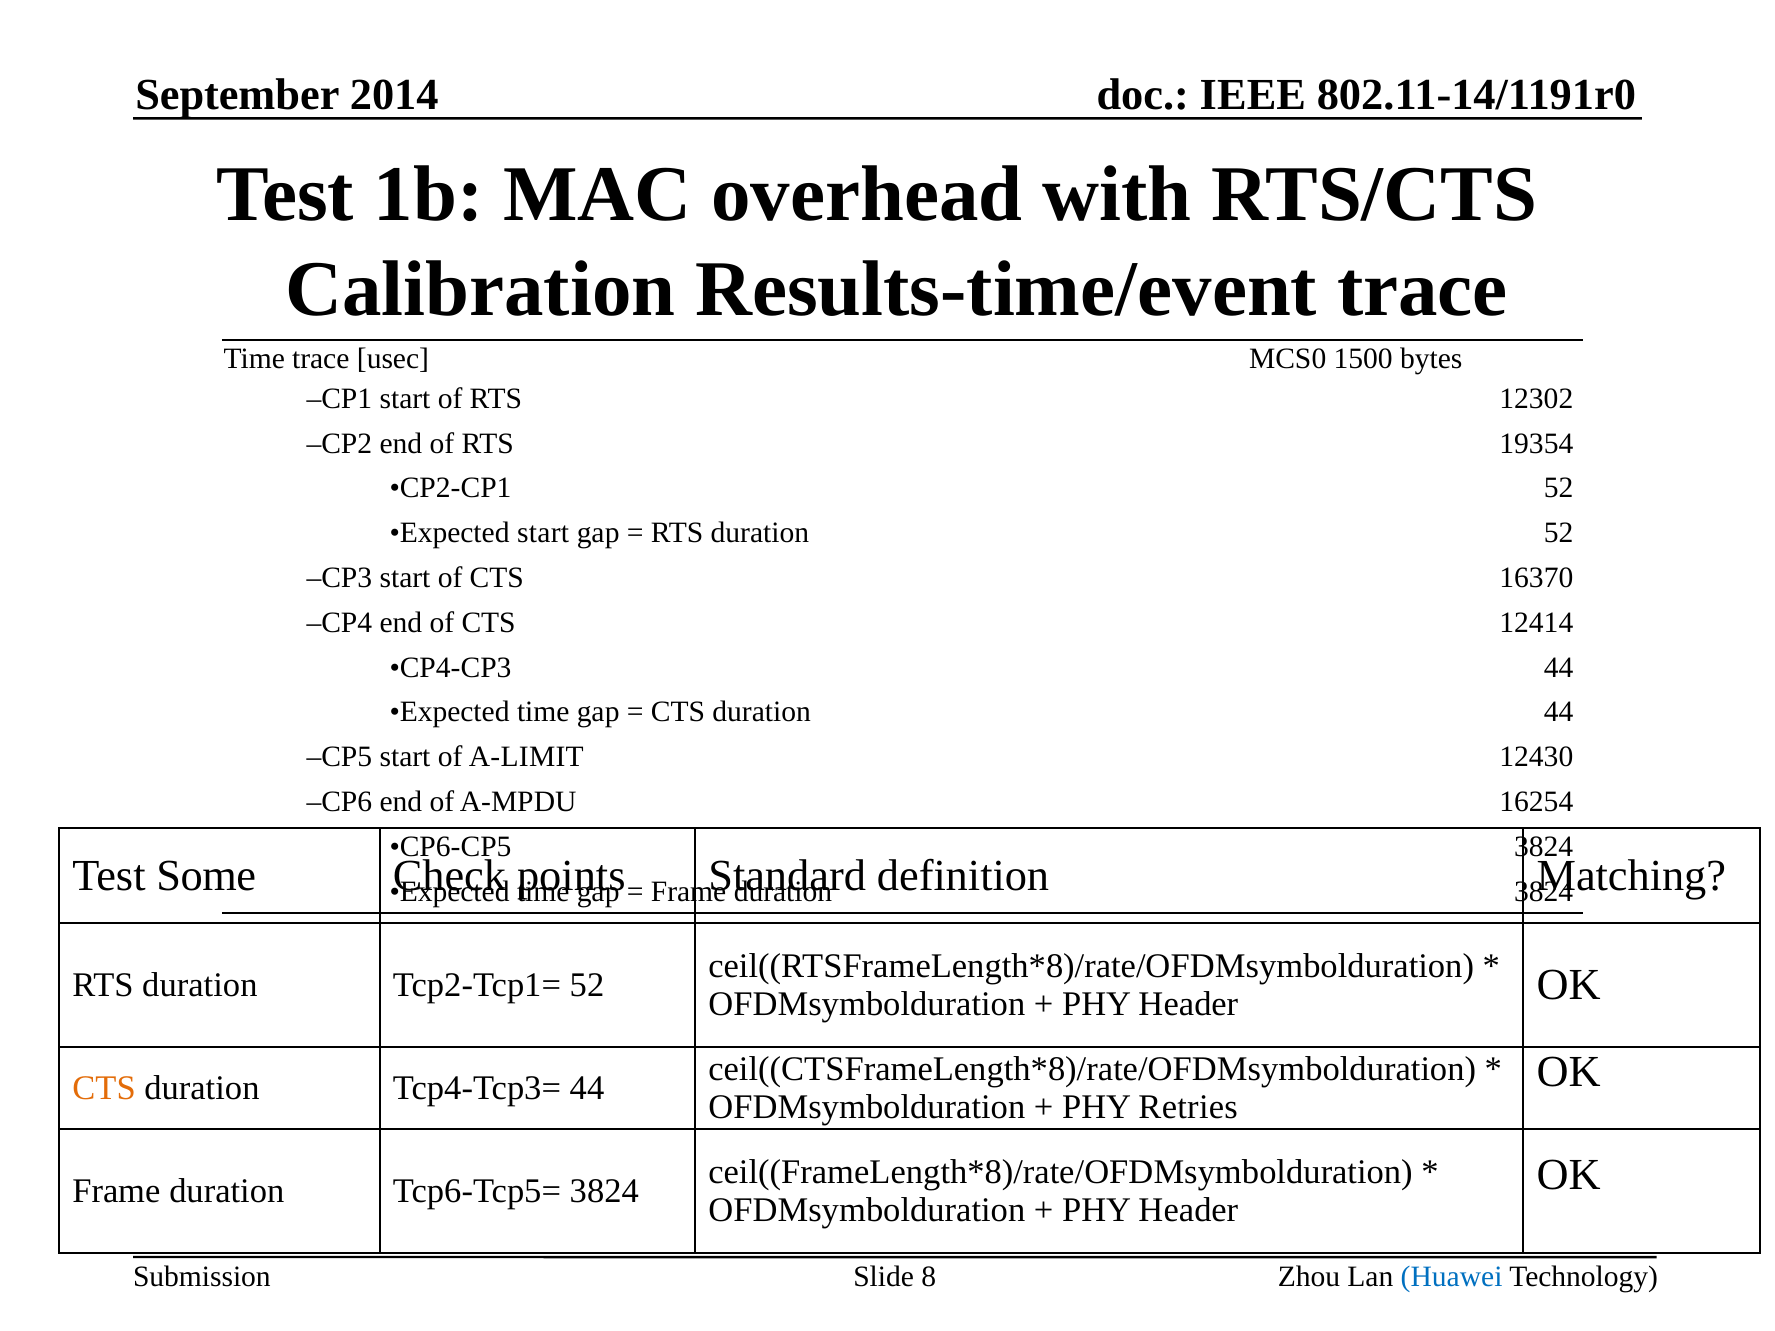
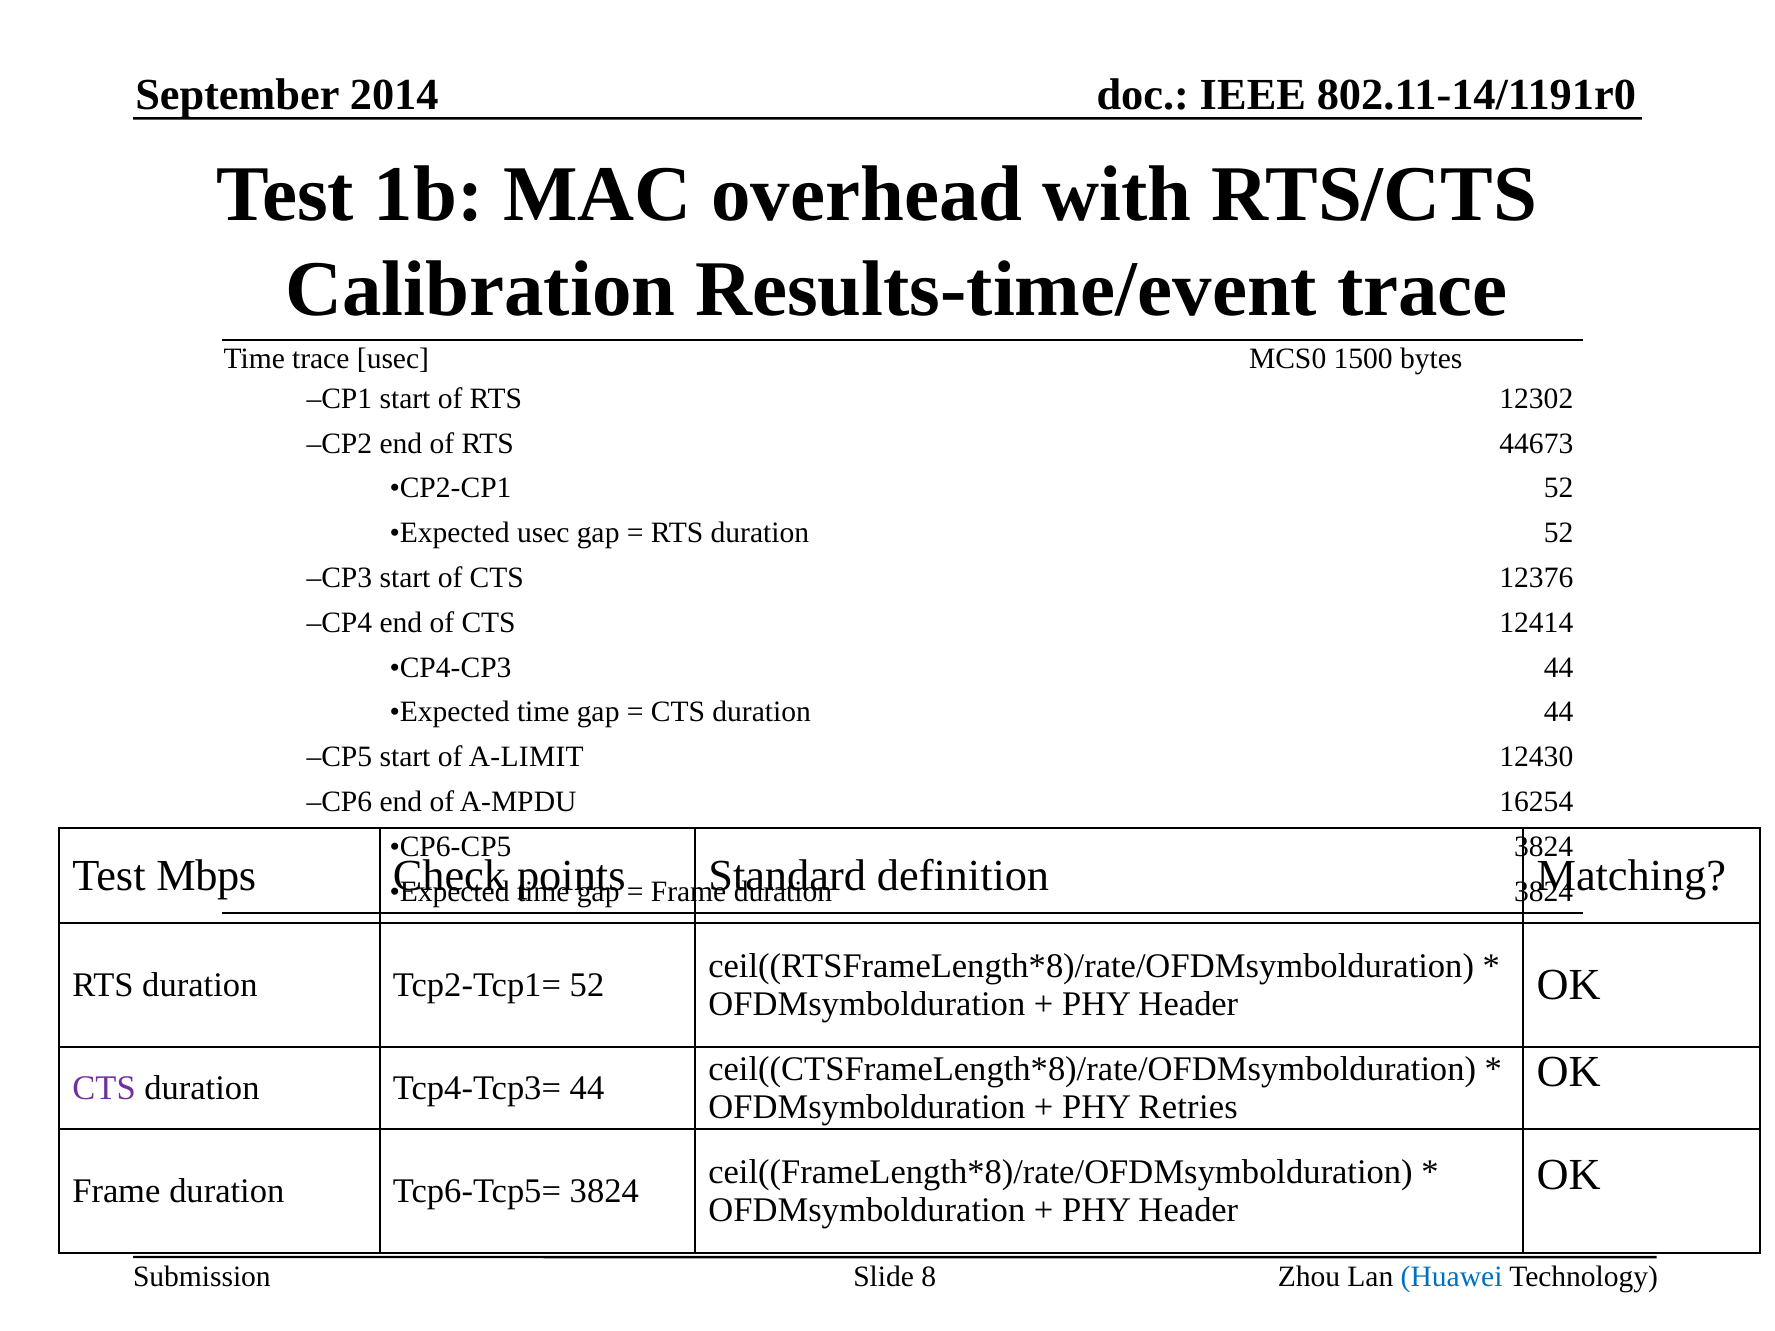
19354: 19354 -> 44673 (1536, 443)
Expected start: start -> usec (543, 533)
16370: 16370 -> 12376 (1536, 578)
Some: Some -> Mbps (206, 876)
CTS colour: orange -> purple (104, 1088)
